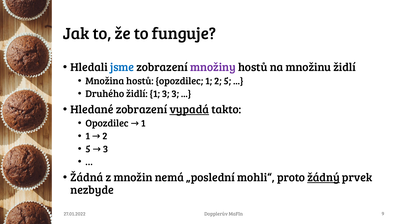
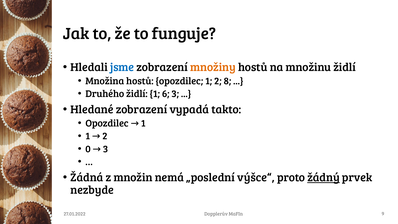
množiny colour: purple -> orange (213, 67)
2 5: 5 -> 8 (227, 81)
1 3: 3 -> 6 (166, 94)
vypadá underline: present -> none (189, 110)
5: 5 -> 0 (88, 149)
mohli“: mohli“ -> výšce“ (256, 177)
